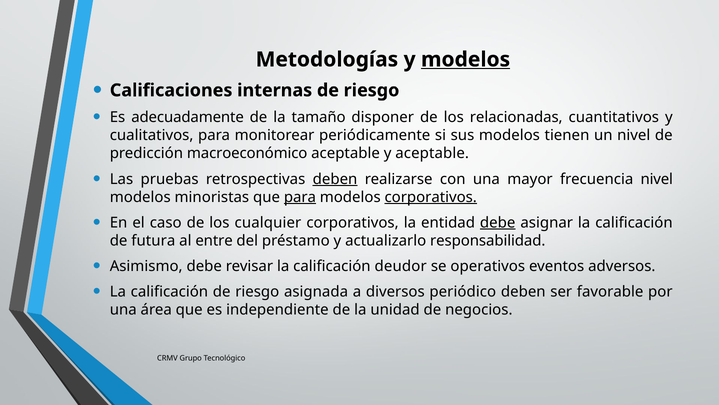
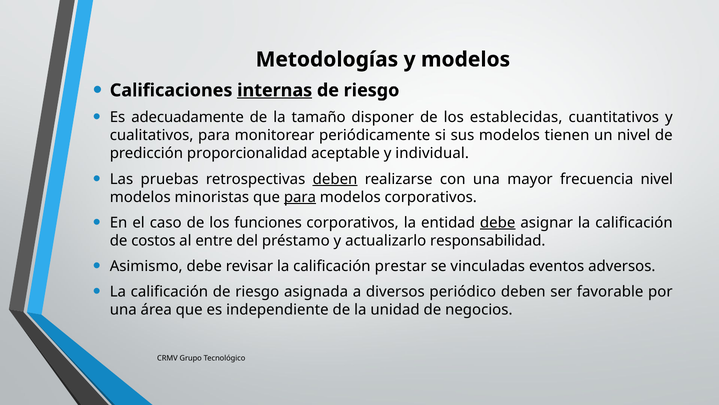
modelos underline: present -> none (466, 59)
internas underline: none -> present (275, 90)
relacionadas: relacionadas -> establecidas (516, 117)
macroeconómico: macroeconómico -> proporcionalidad (247, 153)
y aceptable: aceptable -> individual (432, 153)
corporativos underline: present -> none (431, 197)
cualquier: cualquier -> funciones (268, 222)
futura: futura -> costos (153, 240)
deudor: deudor -> prestar (401, 266)
operativos: operativos -> vinculadas (488, 266)
